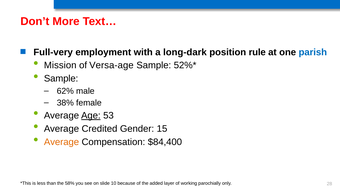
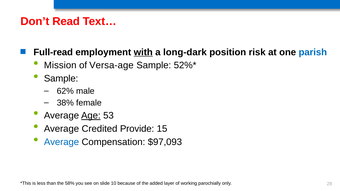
More: More -> Read (66, 21)
Full-very: Full-very -> Full-read (53, 52)
with underline: none -> present (143, 52)
rule: rule -> risk (257, 52)
Gender: Gender -> Provide (137, 129)
Average colour: orange -> blue (62, 142)
$84,400: $84,400 -> $97,093 (165, 142)
